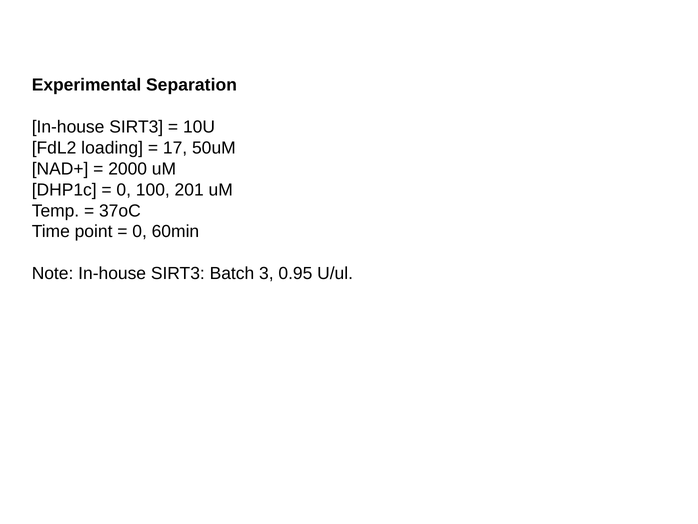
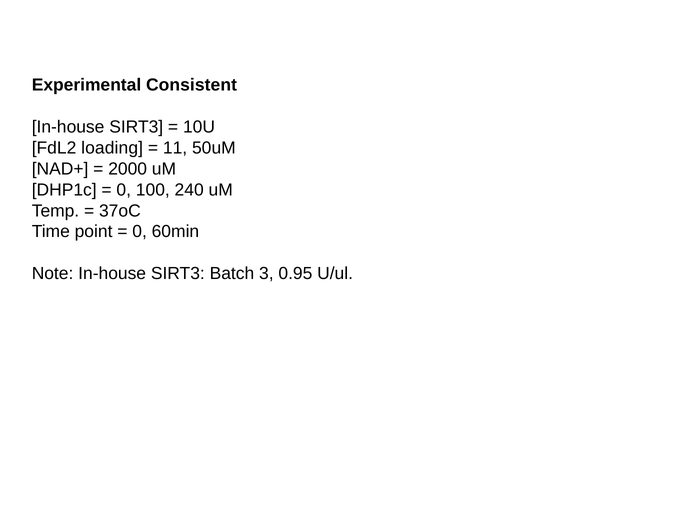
Separation: Separation -> Consistent (191, 85)
17: 17 -> 11 (175, 148)
201: 201 -> 240 (189, 190)
